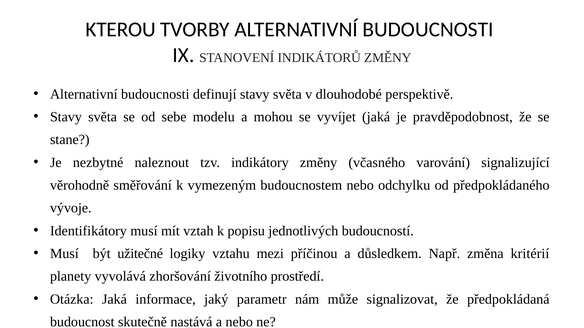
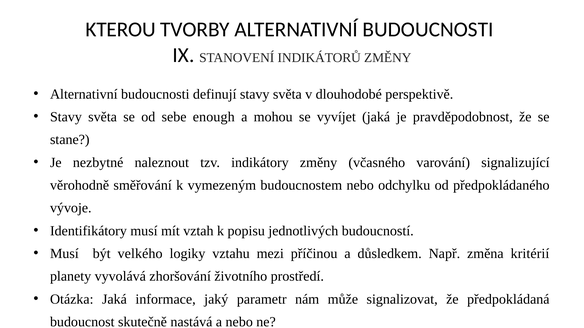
modelu: modelu -> enough (214, 117)
užitečné: užitečné -> velkého (140, 254)
